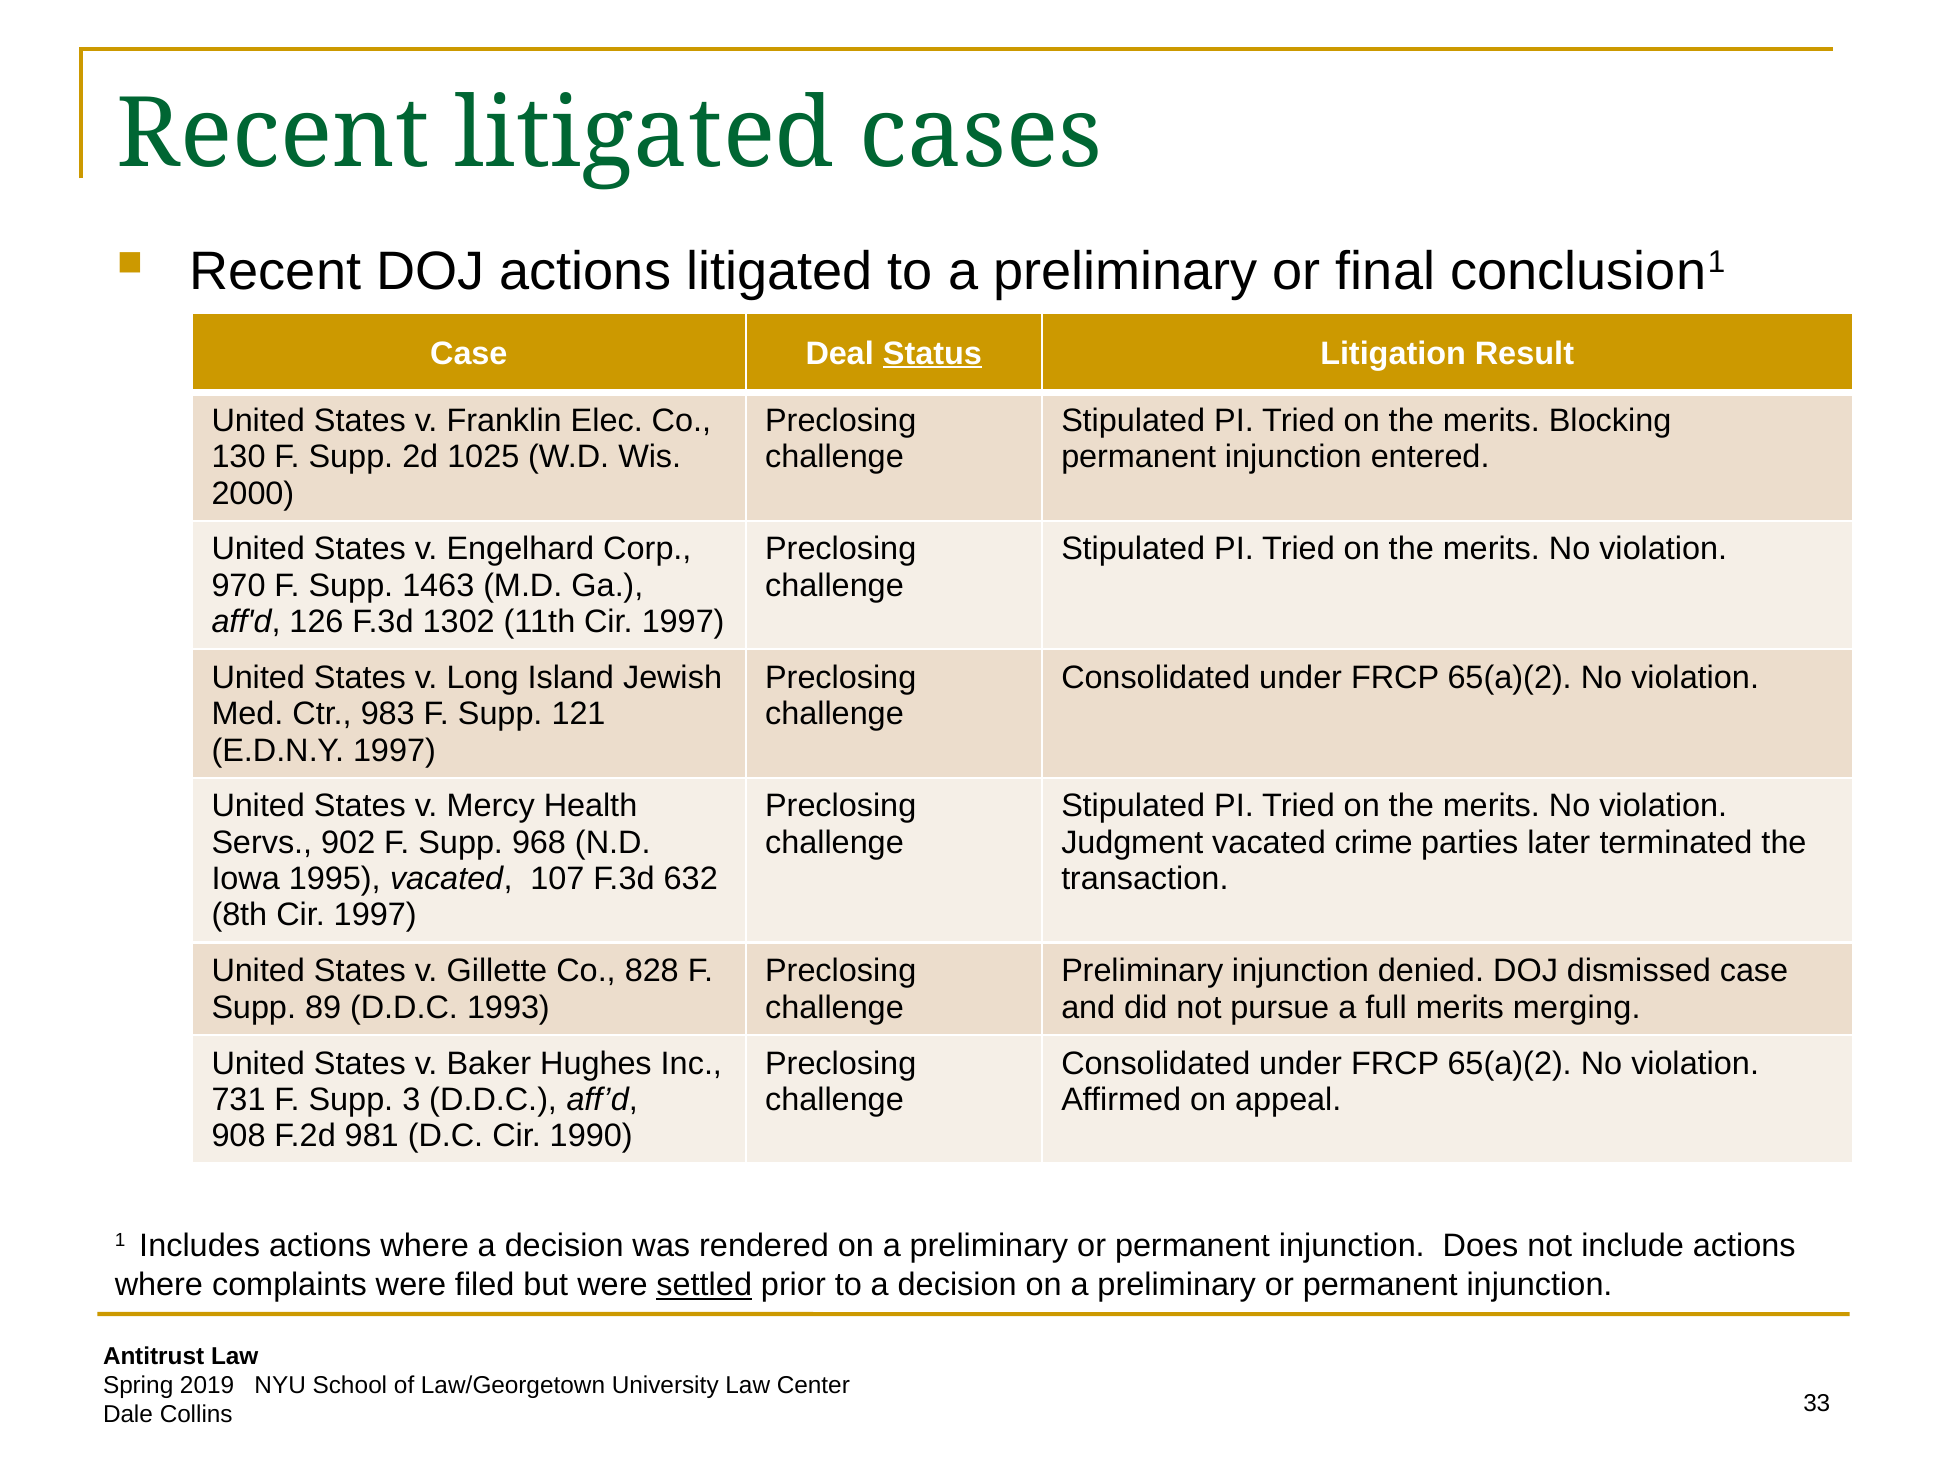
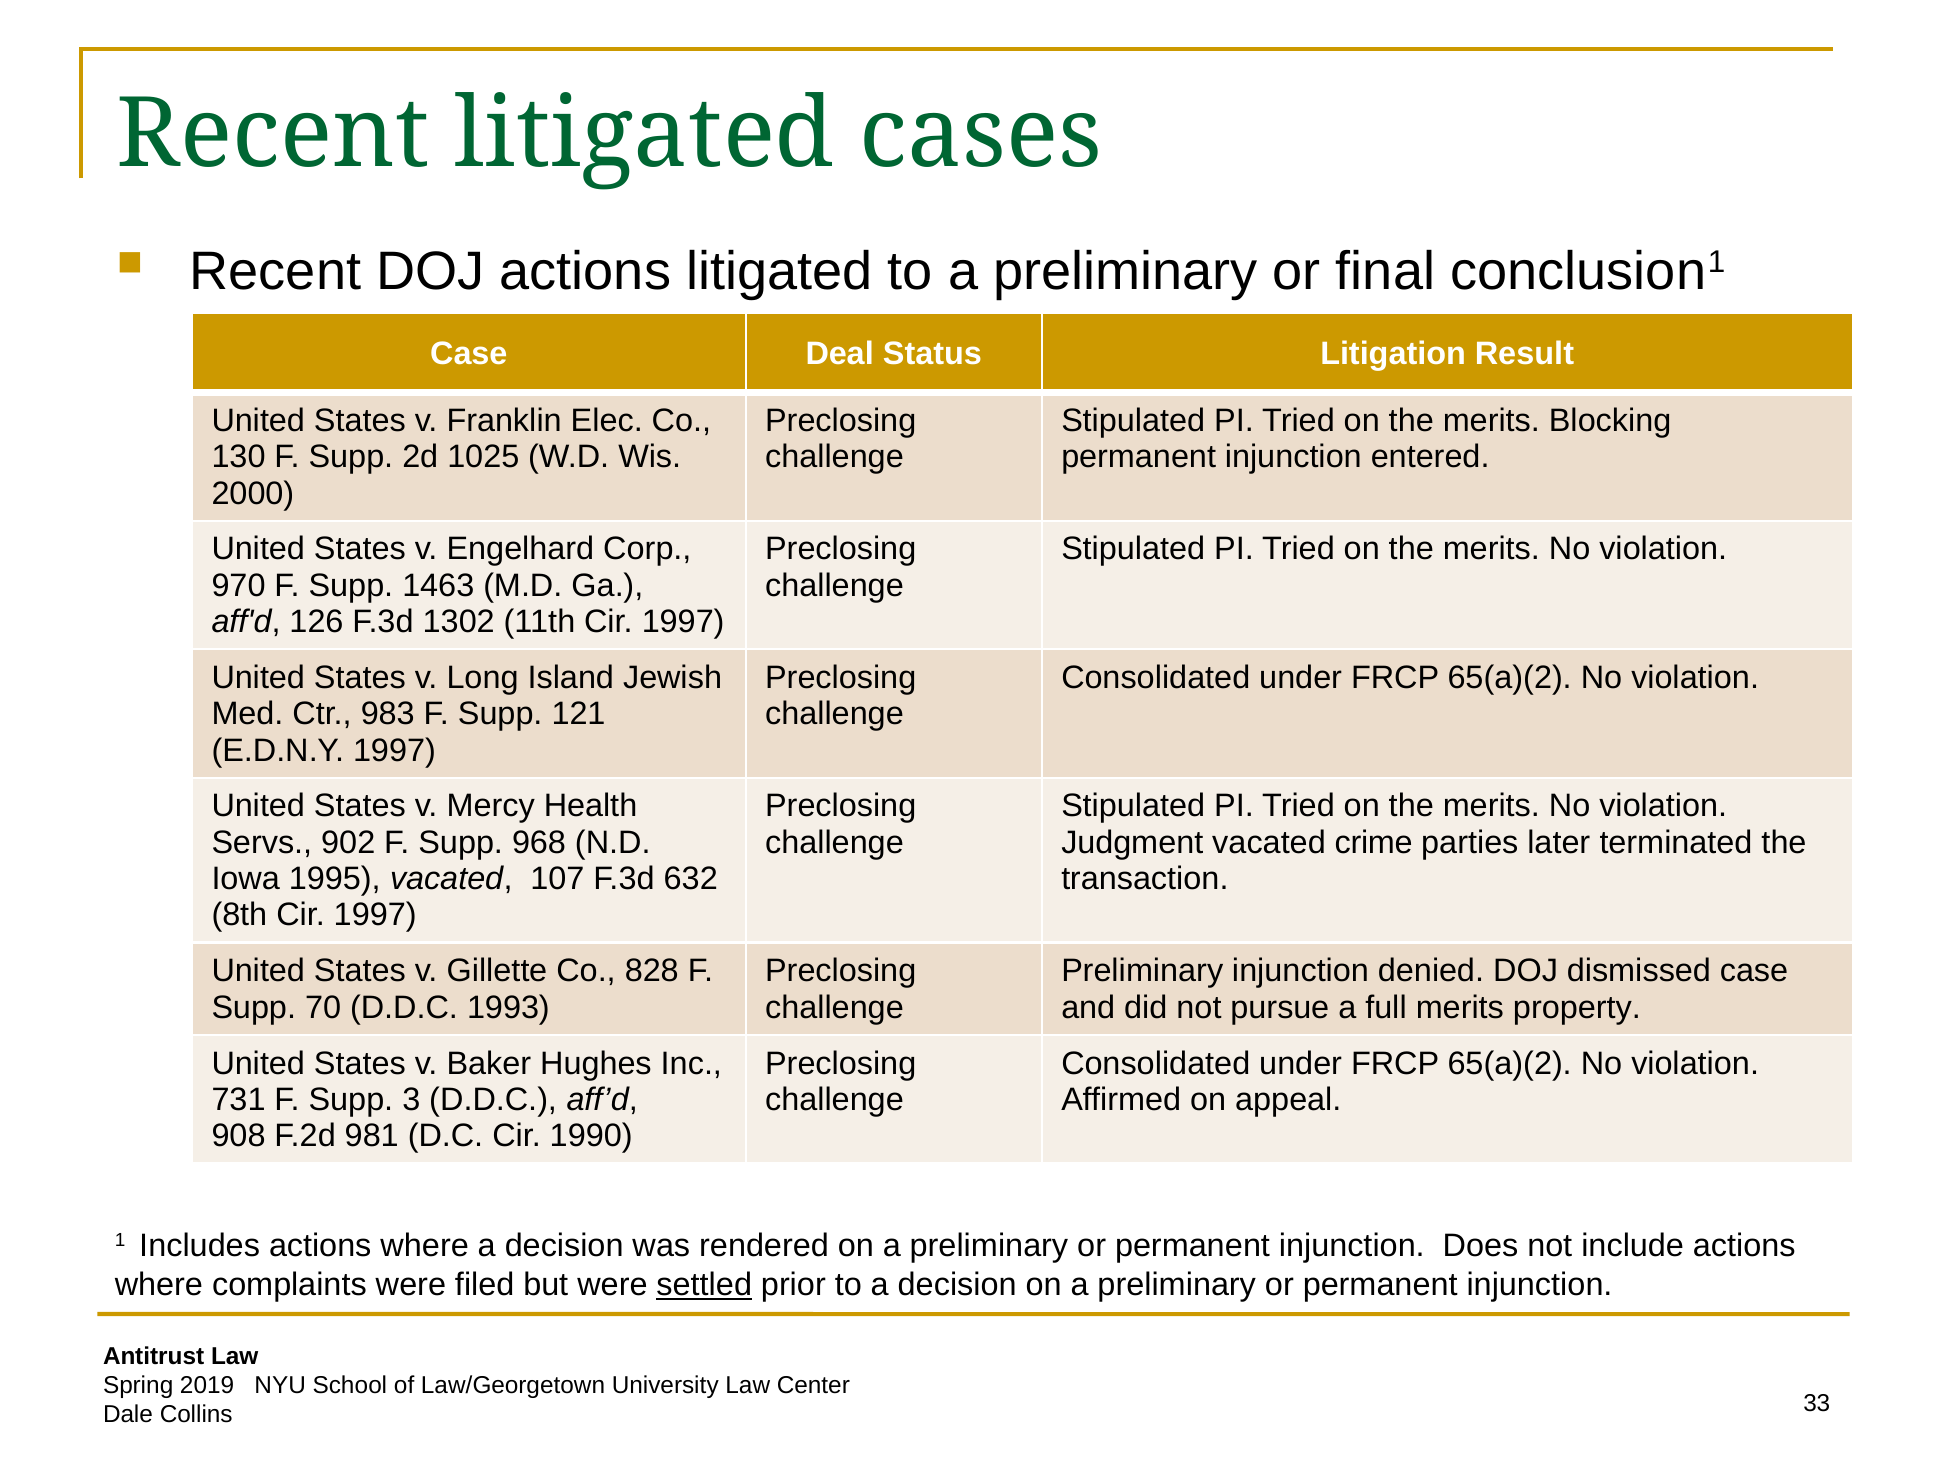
Status underline: present -> none (932, 353)
89: 89 -> 70 (323, 1008)
merging: merging -> property (1577, 1008)
